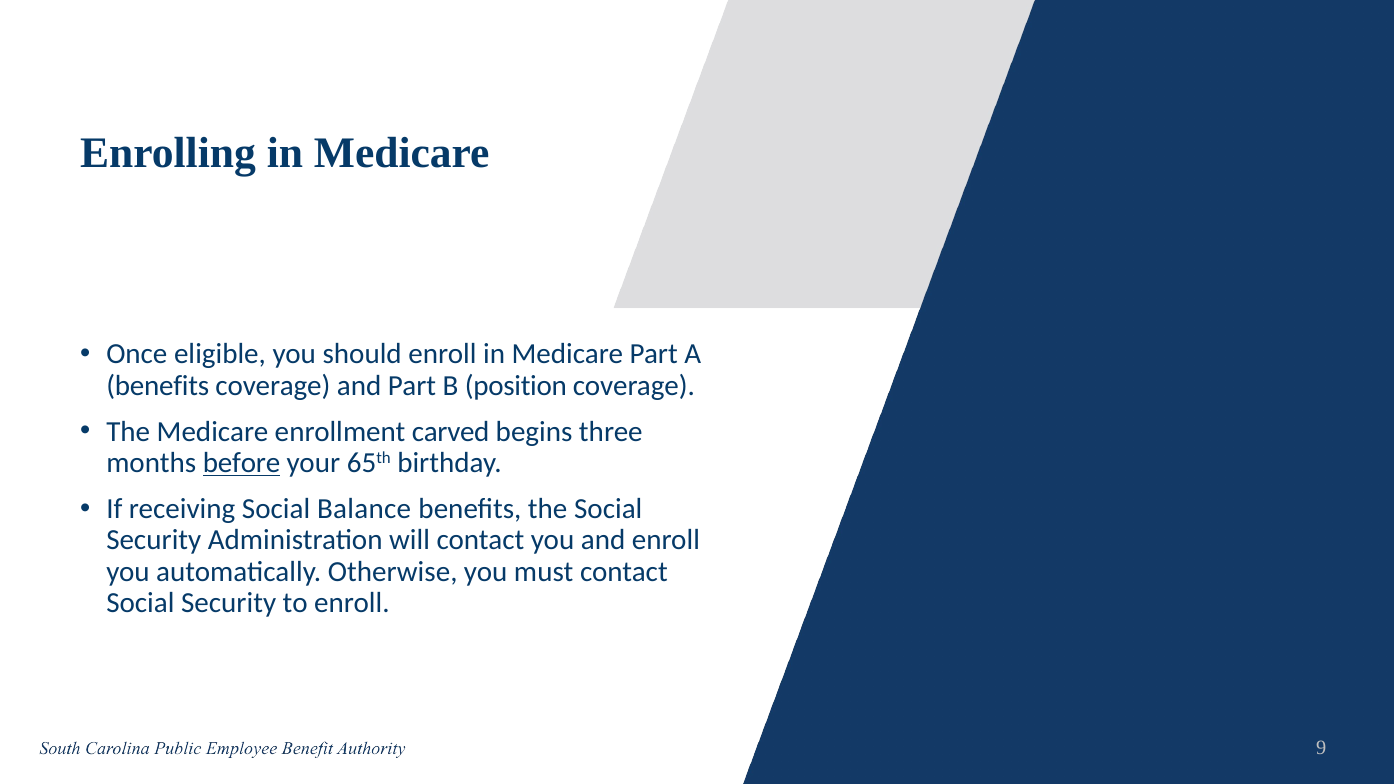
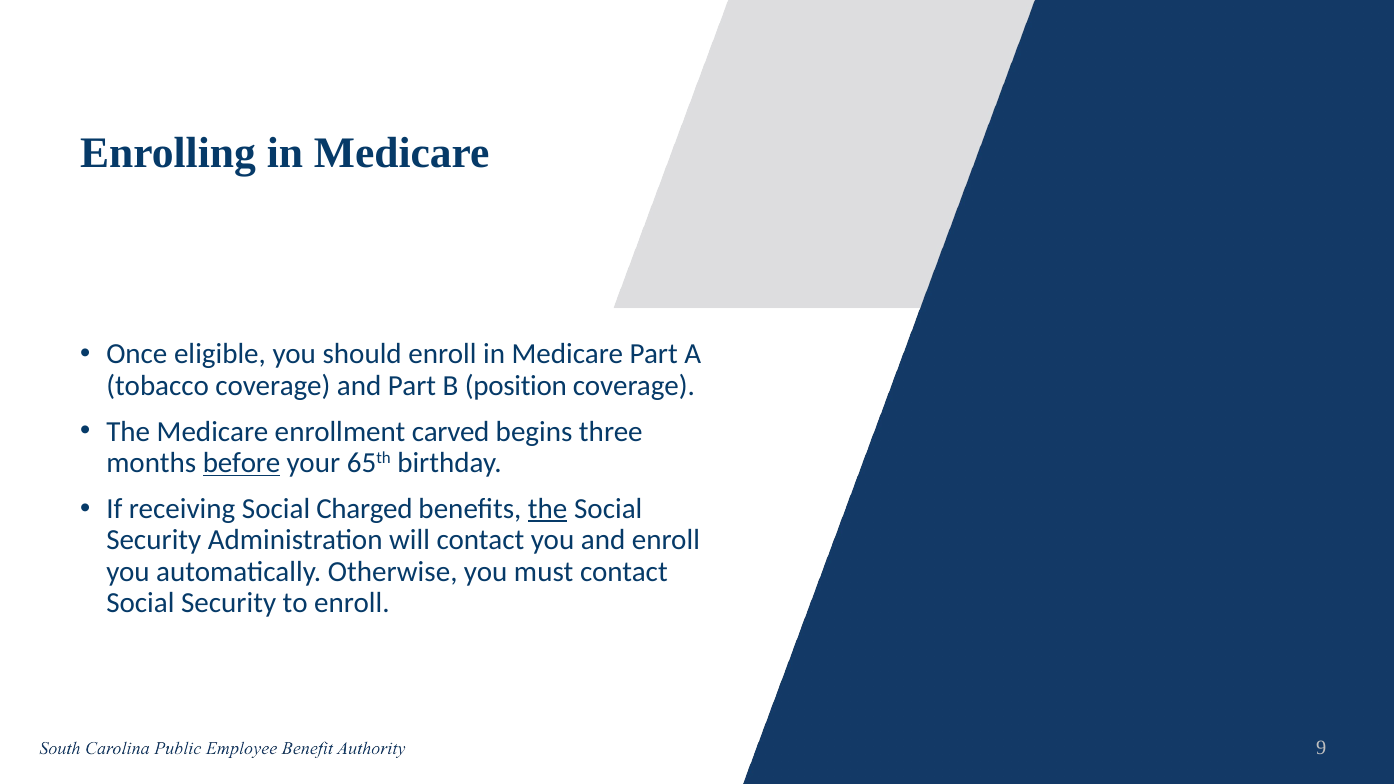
benefits: benefits -> tobacco (158, 386)
Balance: Balance -> Charged (364, 509)
the underline: none -> present (548, 509)
